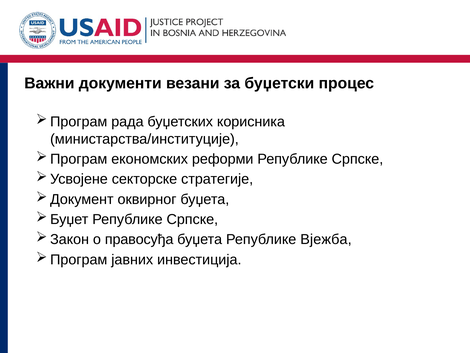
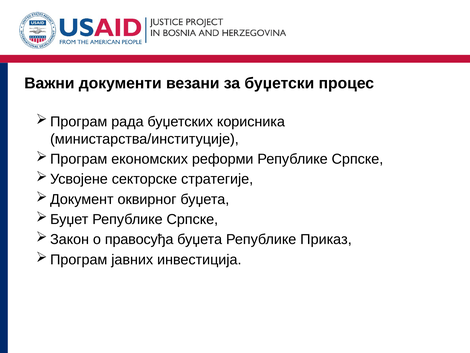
Вјежба: Вјежба -> Приказ (326, 239)
